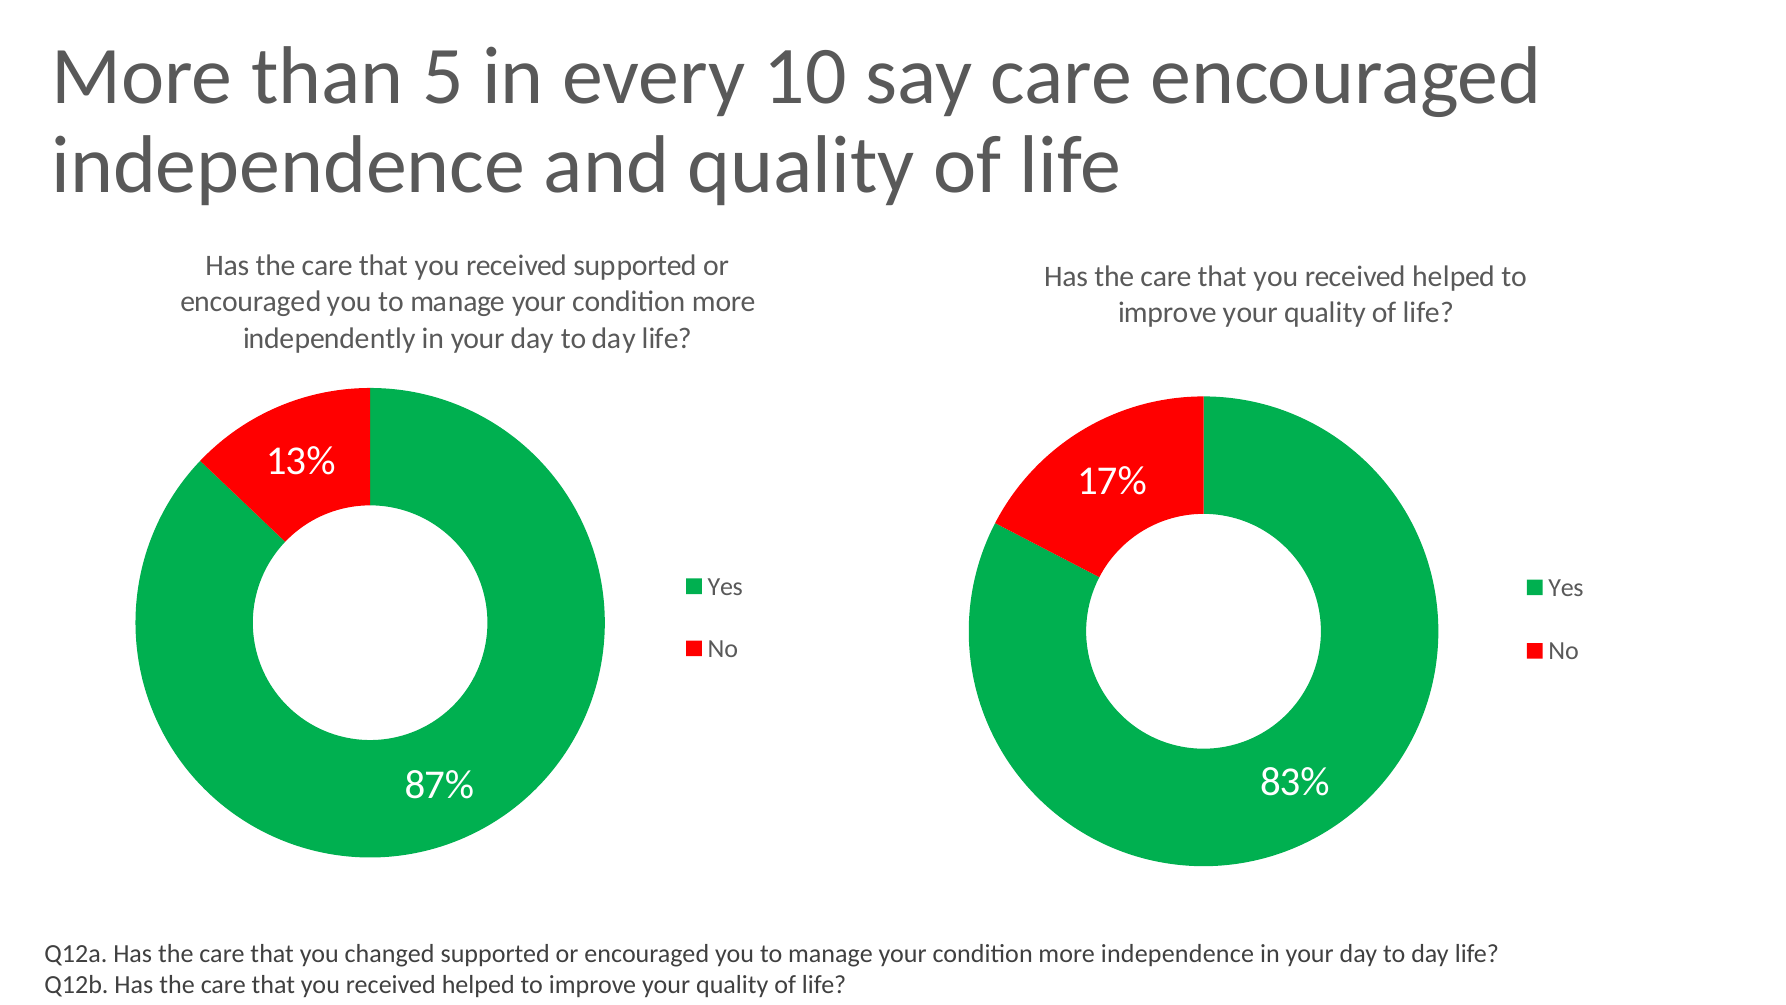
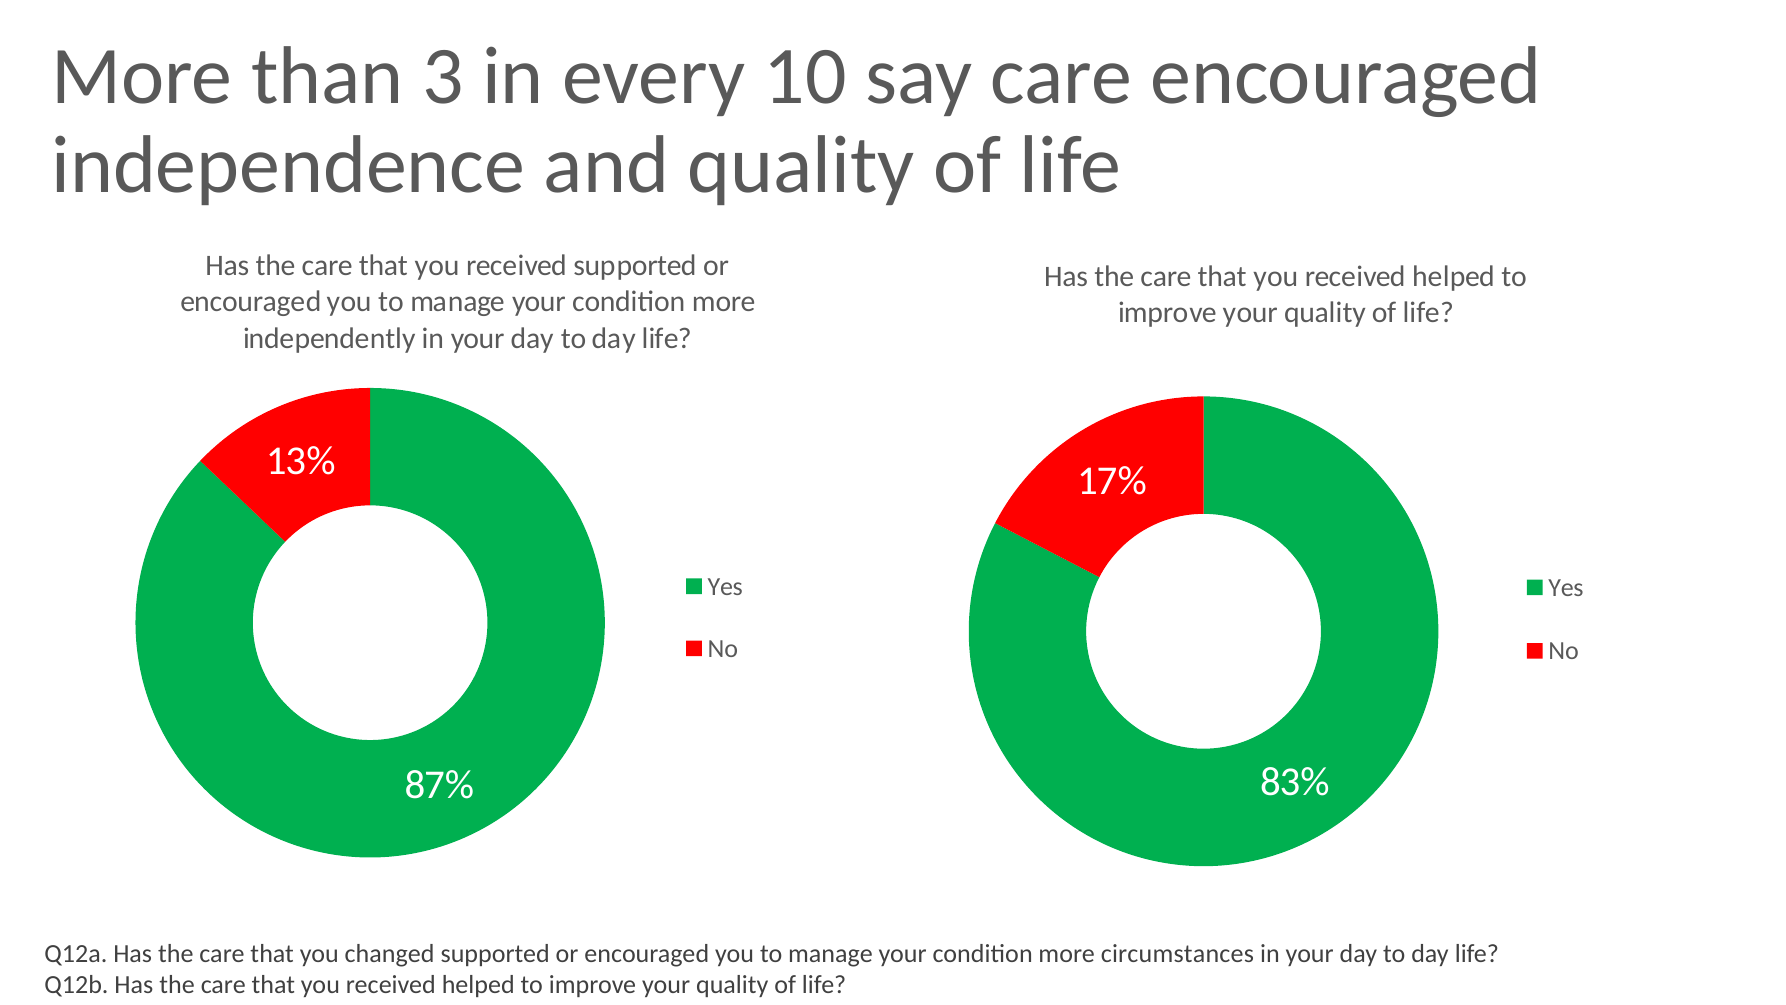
5: 5 -> 3 (443, 76)
more independence: independence -> circumstances (1177, 953)
